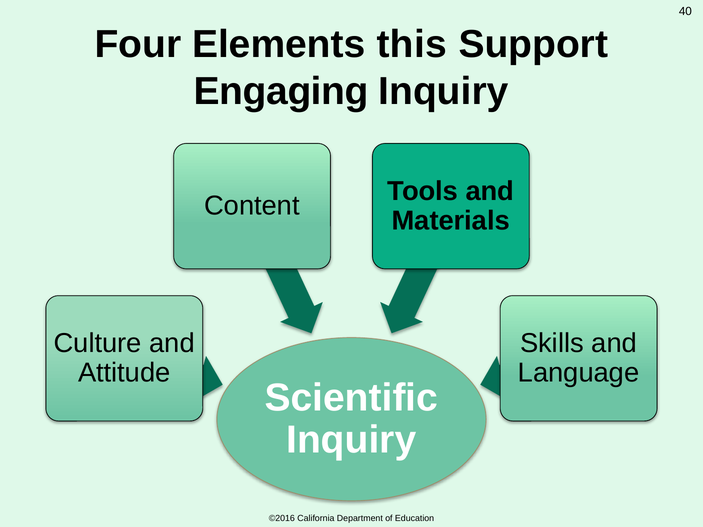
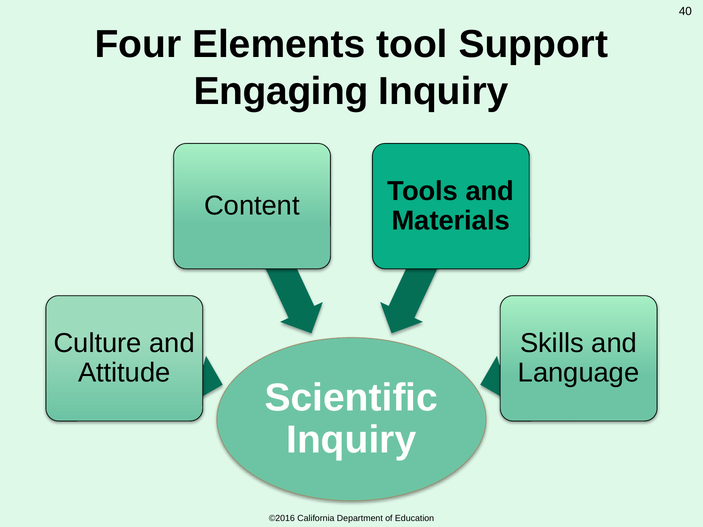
this: this -> tool (412, 44)
